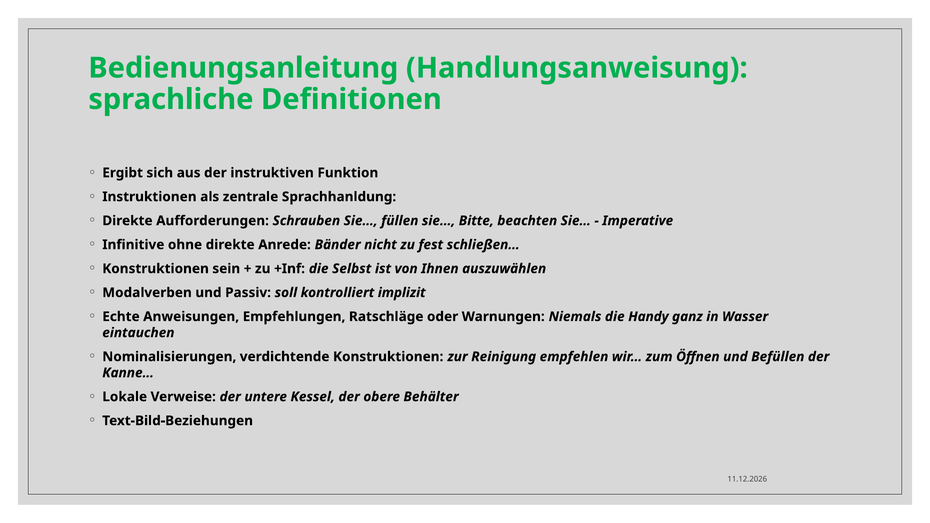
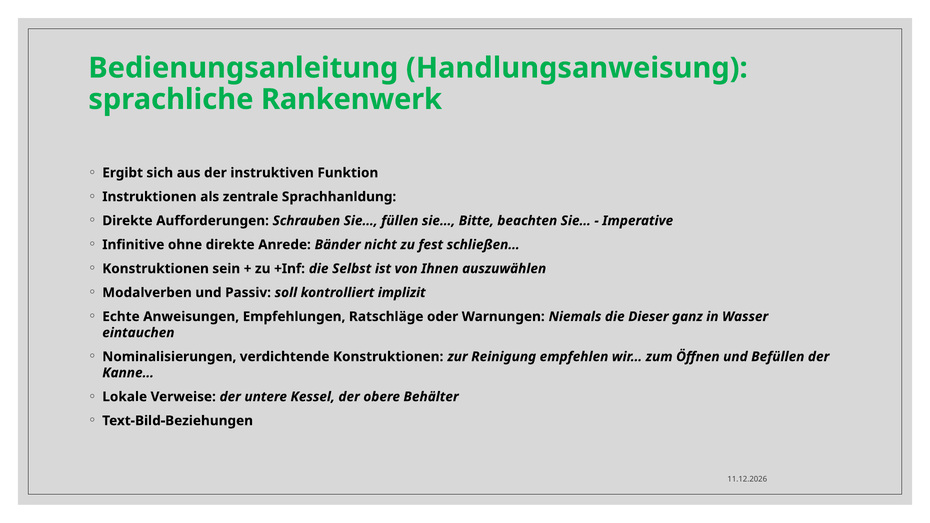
Definitionen: Definitionen -> Rankenwerk (351, 99)
Handy: Handy -> Dieser (648, 317)
